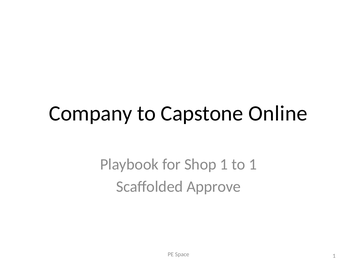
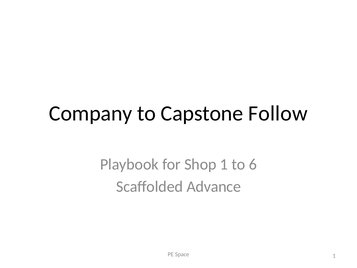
Online: Online -> Follow (278, 113)
to 1: 1 -> 6 (253, 164)
Approve: Approve -> Advance (214, 186)
